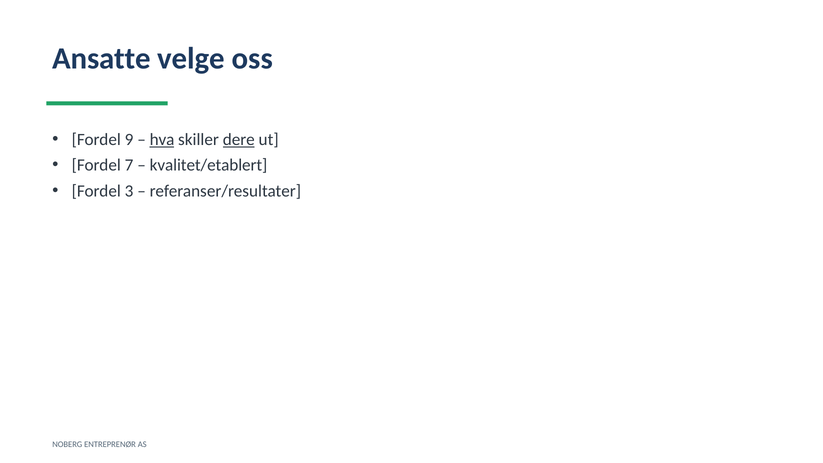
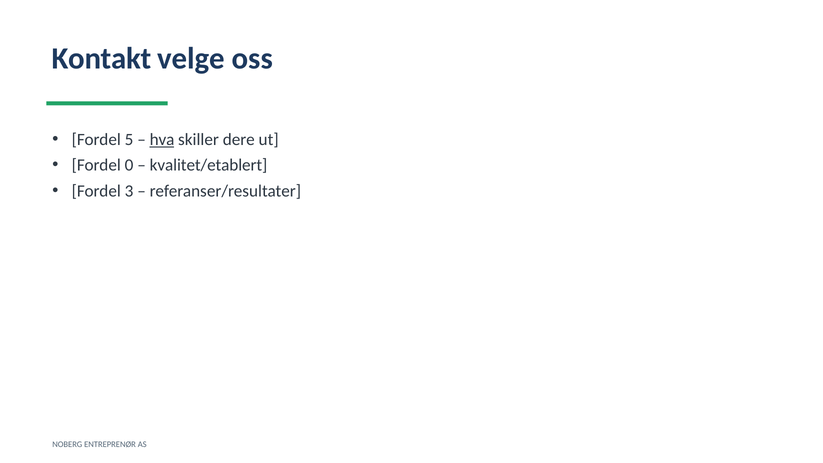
Ansatte: Ansatte -> Kontakt (102, 59)
9: 9 -> 5 (129, 139)
dere underline: present -> none (239, 139)
7: 7 -> 0 (129, 165)
